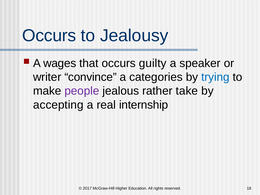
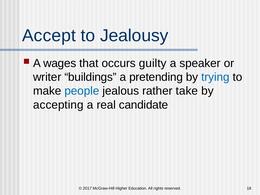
Occurs: Occurs -> Accept (49, 36)
convince: convince -> buildings (91, 77)
categories: categories -> pretending (156, 77)
people colour: purple -> blue (82, 91)
internship: internship -> candidate (144, 105)
